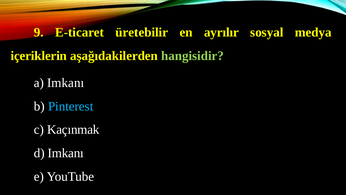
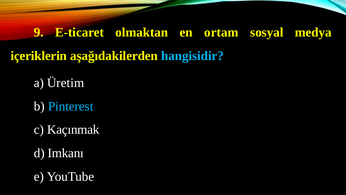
üretebilir: üretebilir -> olmaktan (142, 32)
ayrılır: ayrılır -> ortam (221, 32)
hangisidir colour: light green -> light blue (193, 56)
a Imkanı: Imkanı -> Üretim (66, 83)
